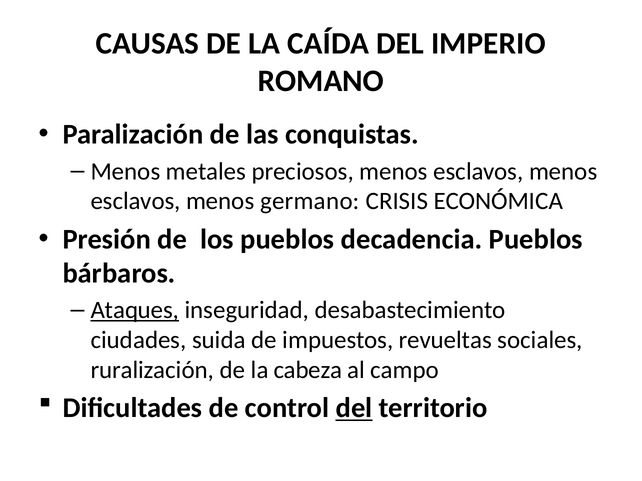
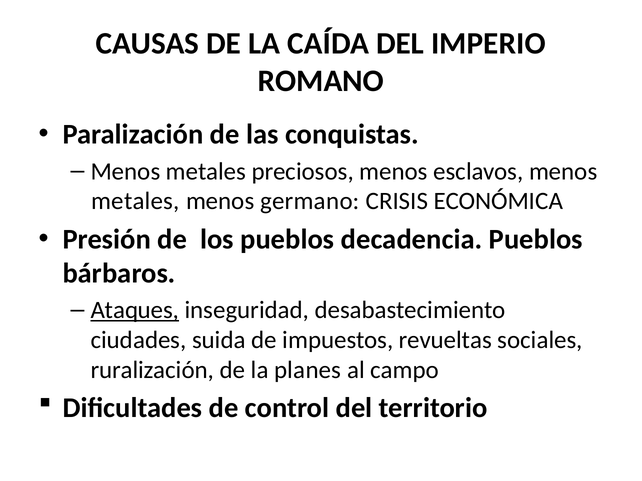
esclavos: esclavos -> metales (135, 201)
cabeza: cabeza -> planes (308, 370)
del underline: present -> none (354, 408)
